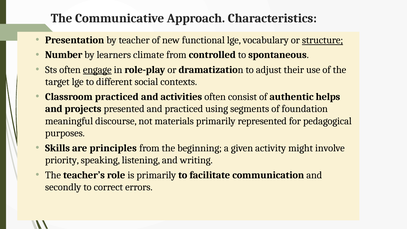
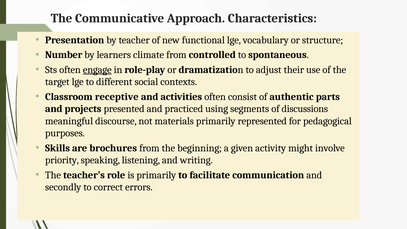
structure underline: present -> none (323, 40)
Classroom practiced: practiced -> receptive (117, 97)
helps: helps -> parts (328, 97)
foundation: foundation -> discussions (305, 109)
principles: principles -> brochures (113, 148)
